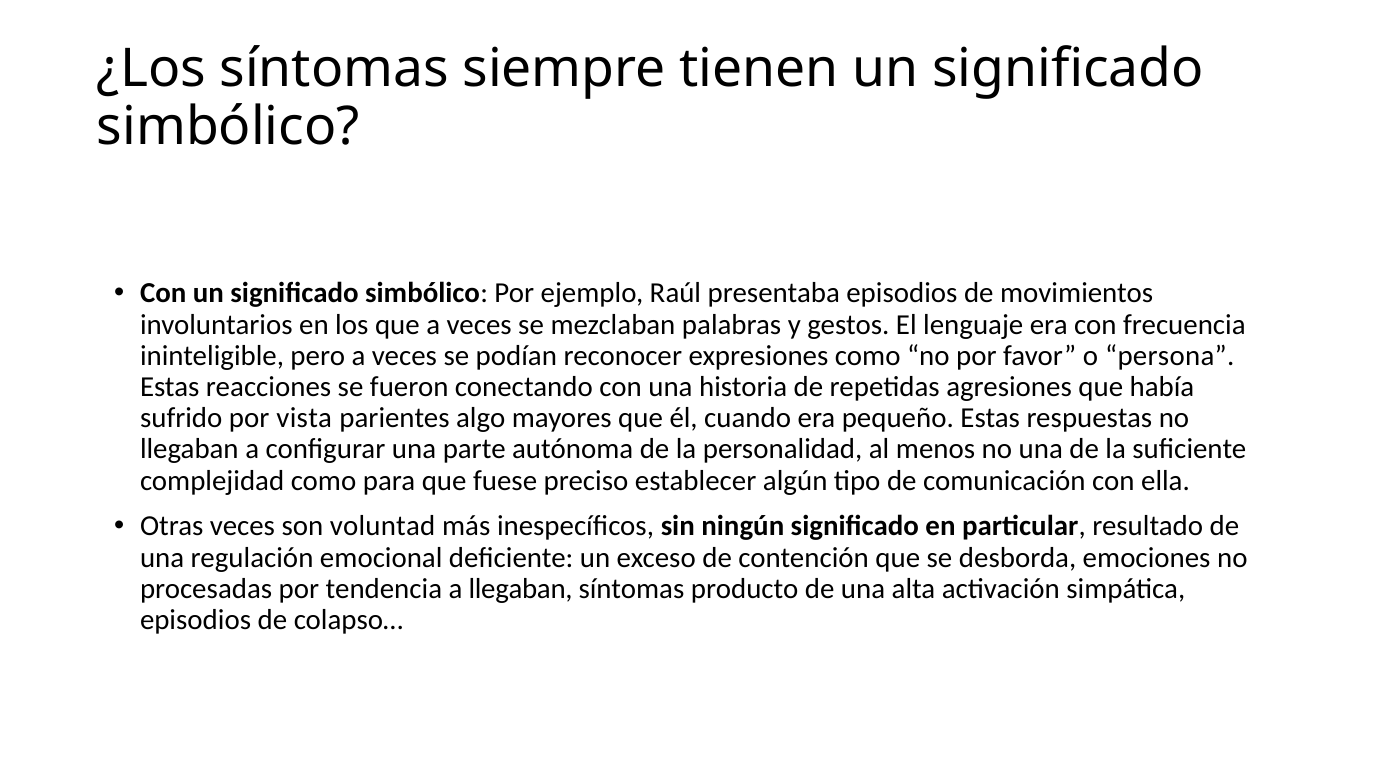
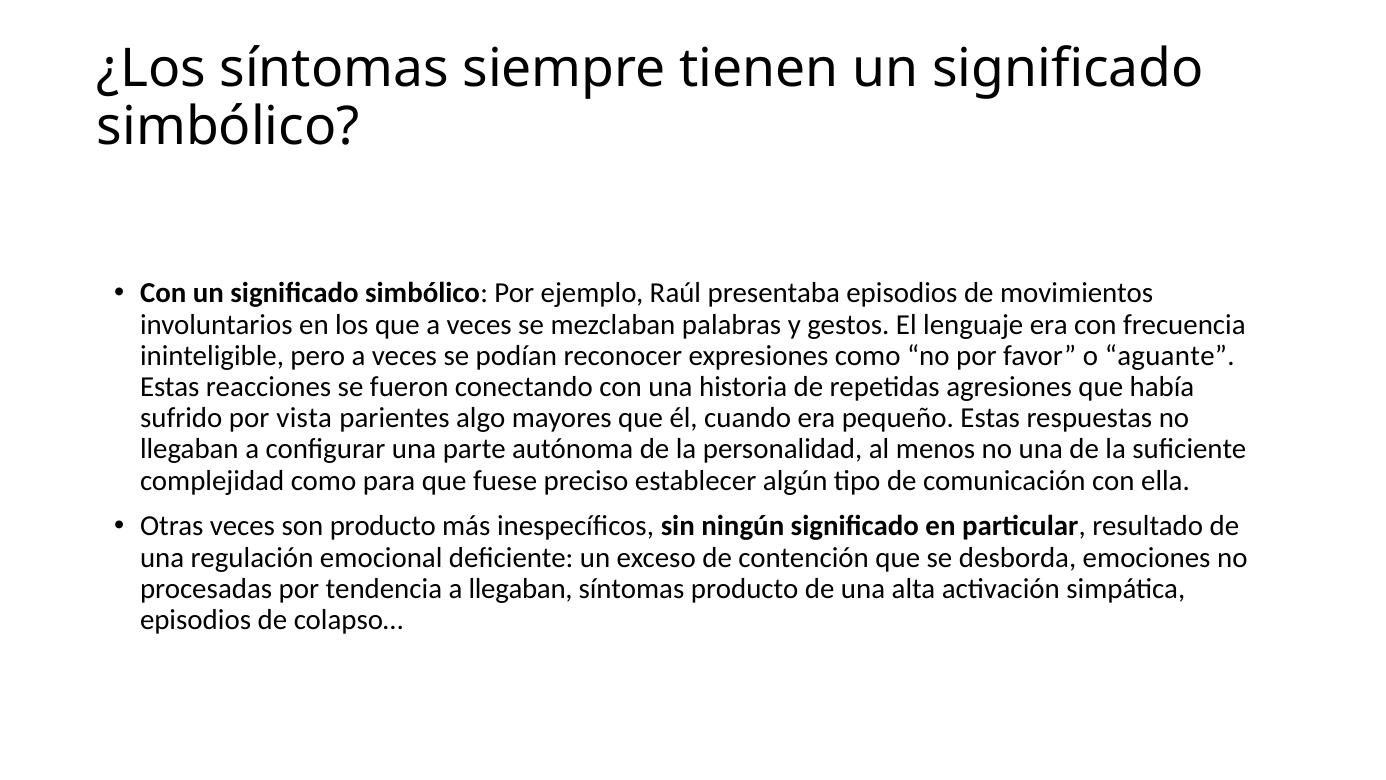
persona: persona -> aguante (1170, 356)
son voluntad: voluntad -> producto (383, 526)
